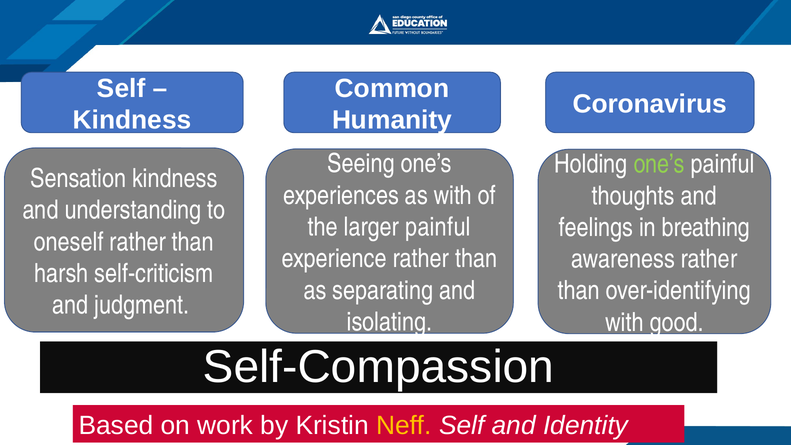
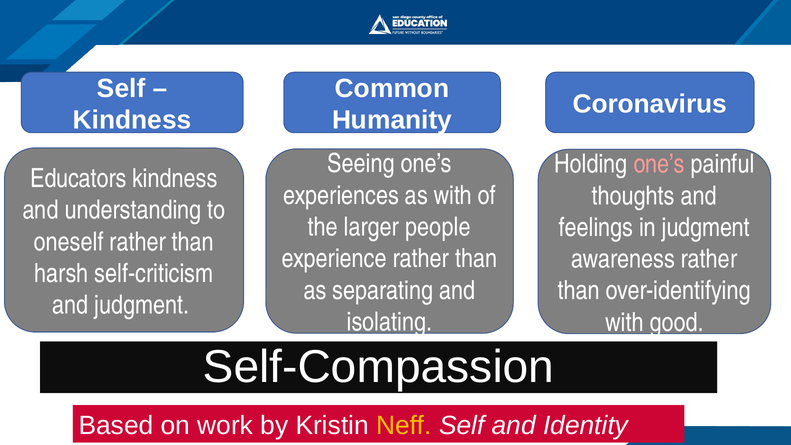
one’s colour: light green -> pink (659, 164)
Sensation: Sensation -> Educators (78, 178)
larger painful: painful -> people (438, 227)
in breathing: breathing -> judgment (706, 227)
